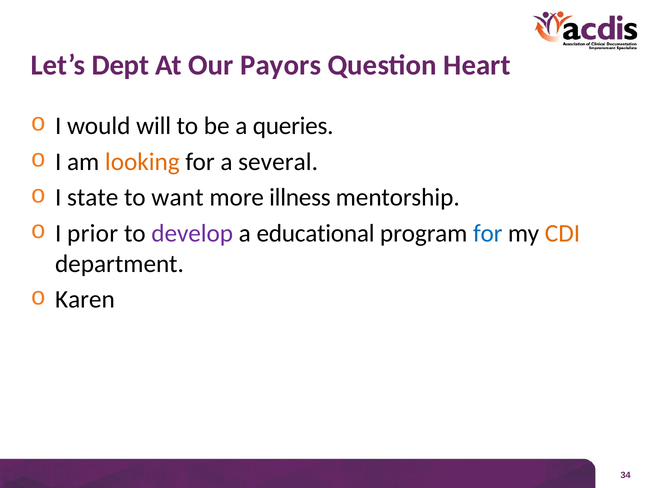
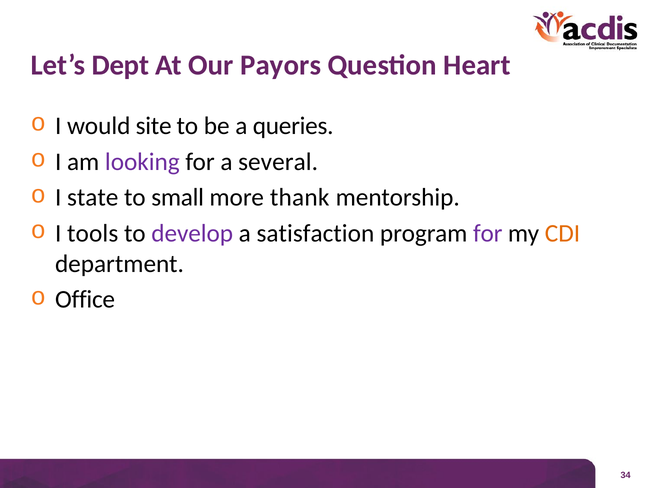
will: will -> site (154, 126)
looking colour: orange -> purple (142, 162)
want: want -> small (178, 197)
illness: illness -> thank (300, 197)
prior: prior -> tools (93, 233)
educational: educational -> satisfaction (315, 233)
for colour: blue -> purple (488, 233)
Karen: Karen -> Office (85, 299)
